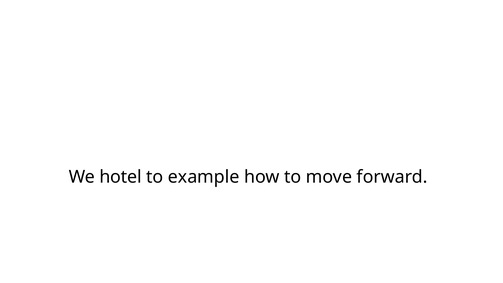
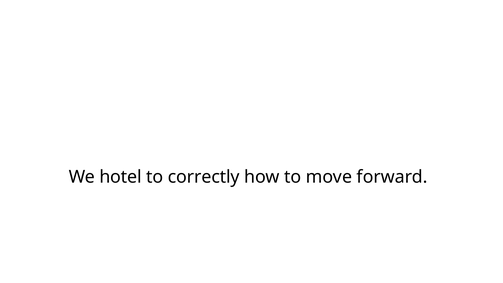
example: example -> correctly (204, 177)
